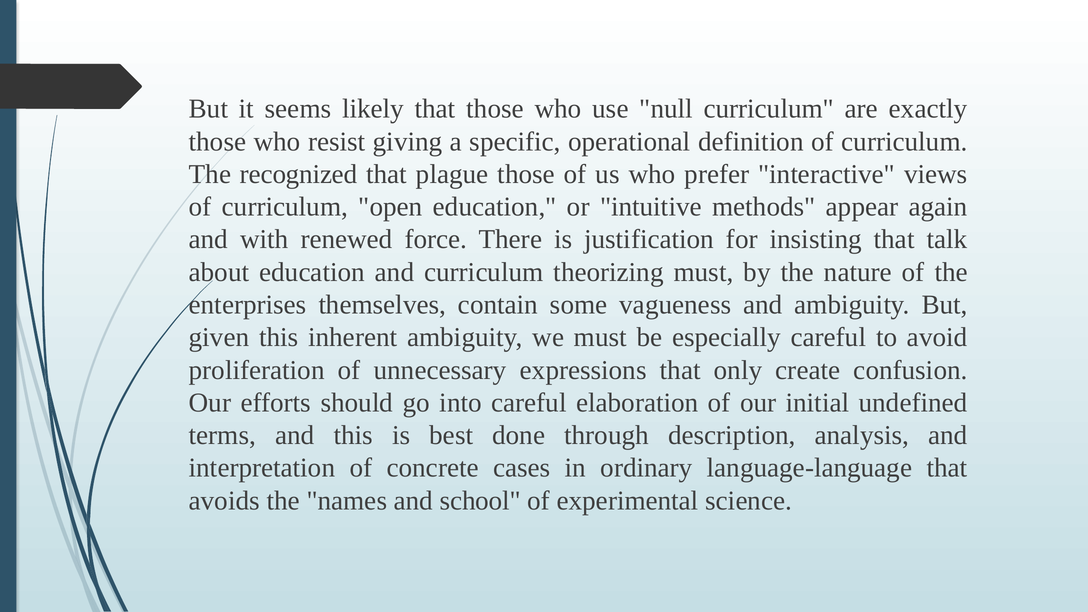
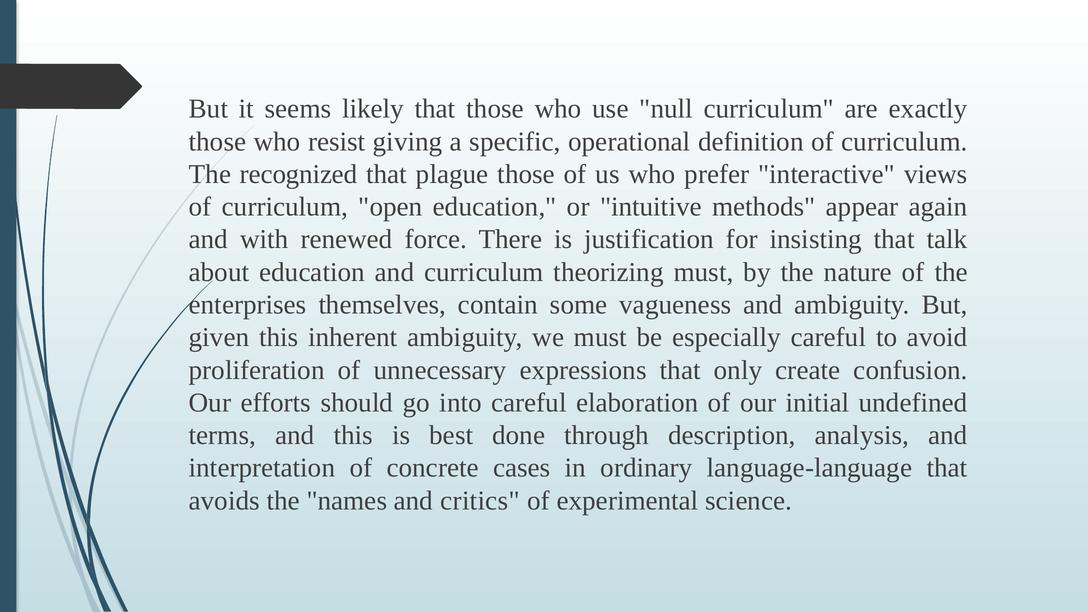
school: school -> critics (480, 501)
